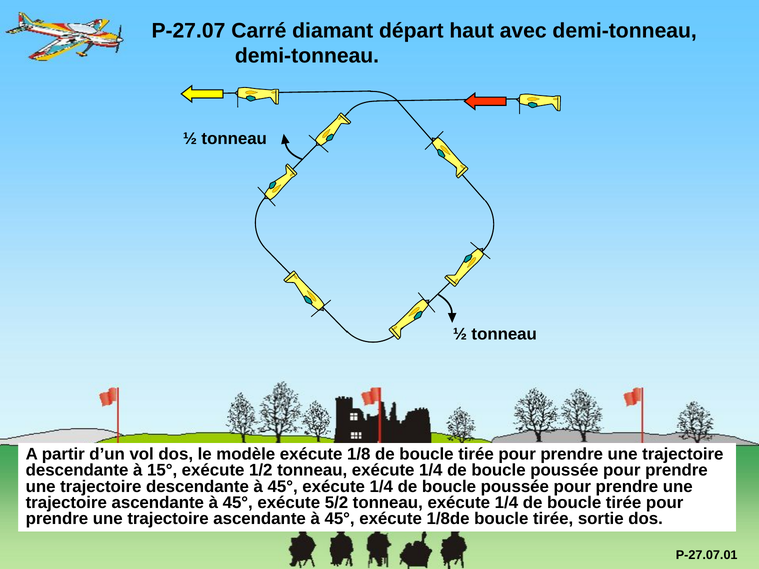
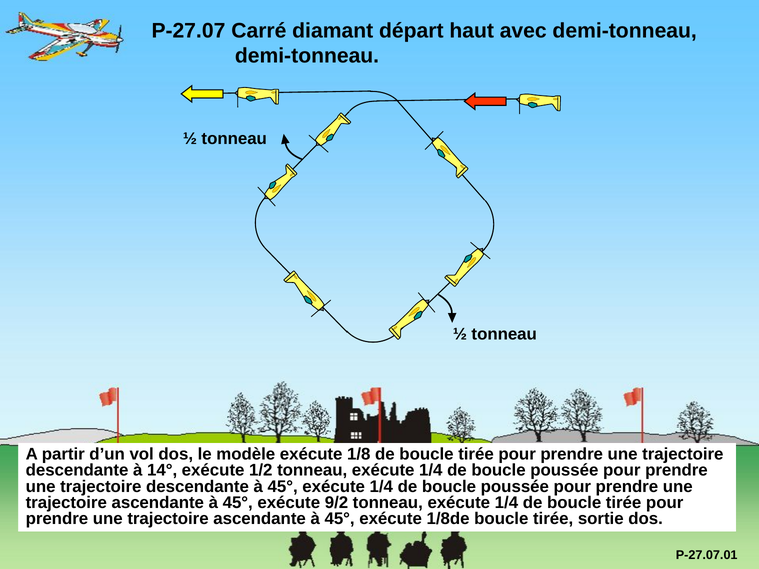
15°: 15° -> 14° (162, 471)
5/2: 5/2 -> 9/2 (336, 503)
